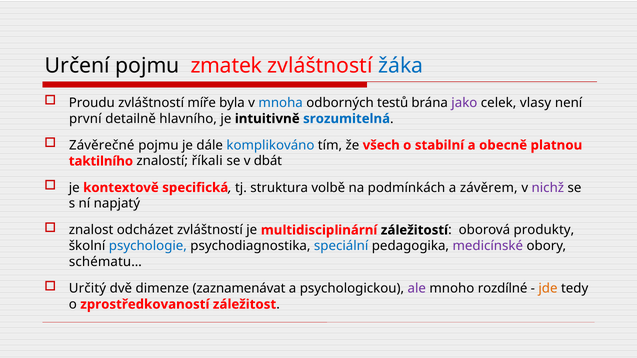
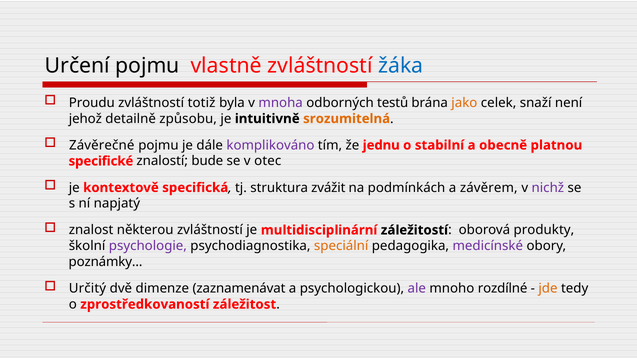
zmatek: zmatek -> vlastně (226, 66)
míře: míře -> totiž (202, 103)
mnoha colour: blue -> purple (281, 103)
jako colour: purple -> orange (464, 103)
vlasy: vlasy -> snaží (536, 103)
první: první -> jehož (85, 119)
hlavního: hlavního -> způsobu (188, 119)
srozumitelná colour: blue -> orange (347, 119)
komplikováno colour: blue -> purple (270, 145)
všech: všech -> jednu (381, 145)
taktilního: taktilního -> specifické (101, 161)
říkali: říkali -> bude (207, 161)
dbát: dbát -> otec (268, 161)
volbě: volbě -> zvážit (328, 188)
odcházet: odcházet -> některou (145, 230)
psychologie colour: blue -> purple (148, 246)
speciální colour: blue -> orange (341, 246)
schématu…: schématu… -> poznámky… (106, 262)
